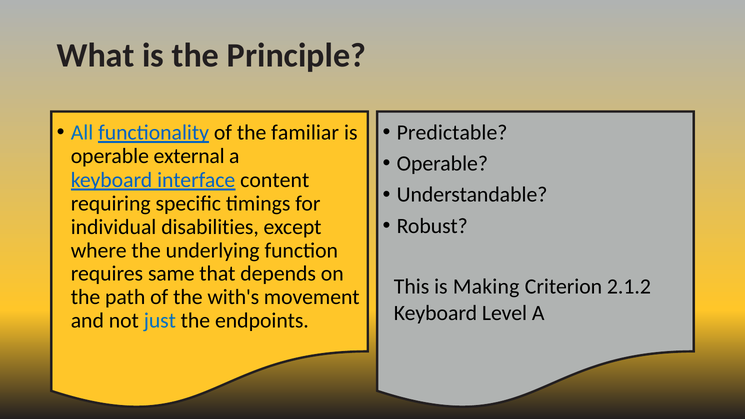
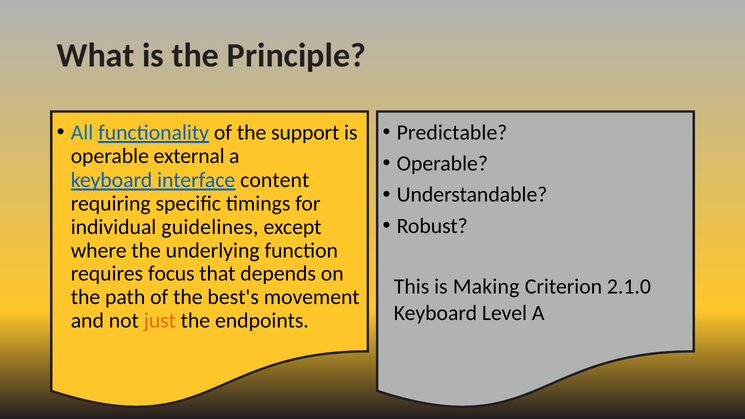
familiar: familiar -> support (305, 133)
disabilities: disabilities -> guidelines (210, 227)
same: same -> focus (171, 274)
2.1.2: 2.1.2 -> 2.1.0 (629, 287)
with's: with's -> best's (233, 297)
just colour: blue -> orange (160, 321)
